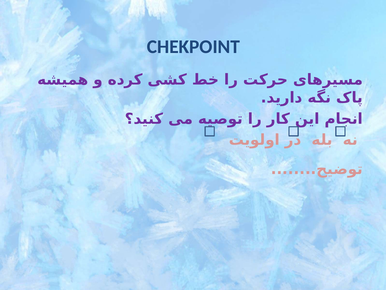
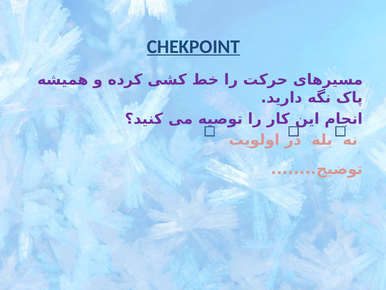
CHEKPOINT underline: none -> present (193, 47)
